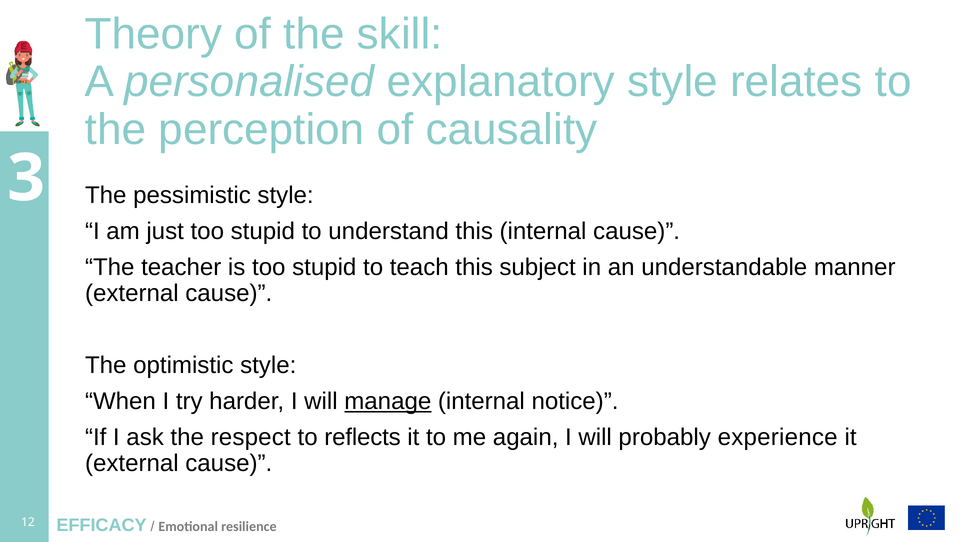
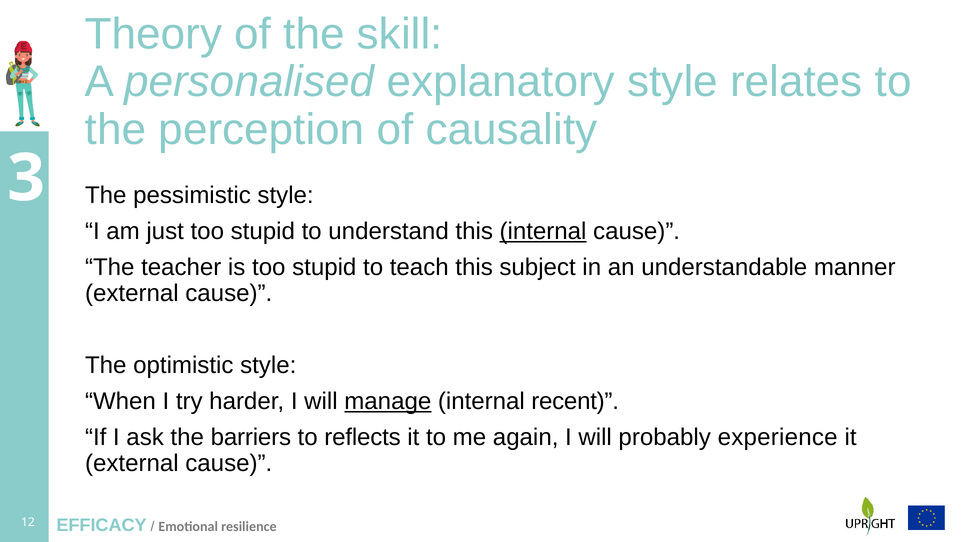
internal underline: none -> present (543, 231)
notice: notice -> recent (575, 401)
respect: respect -> barriers (251, 437)
